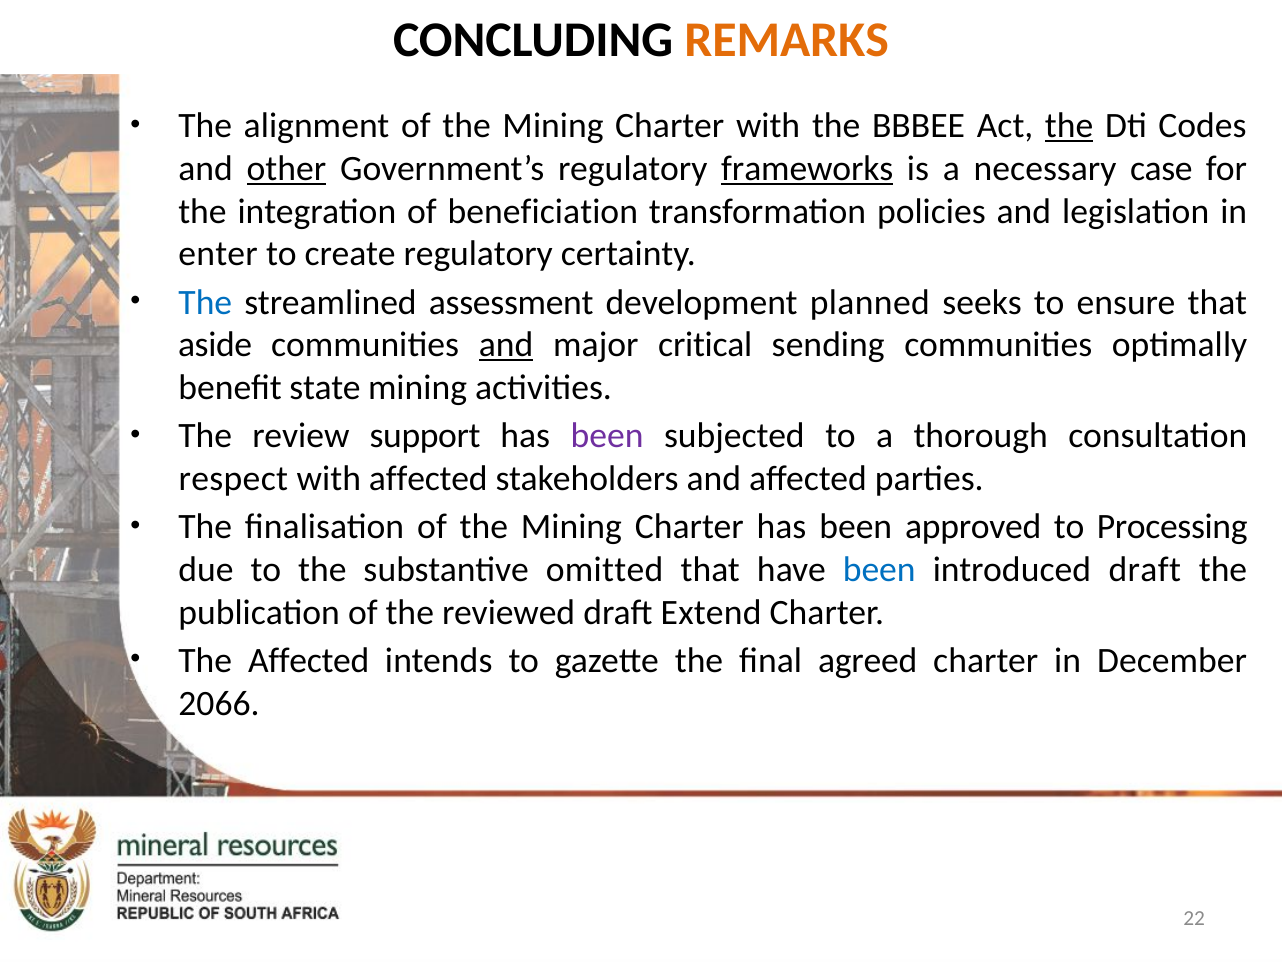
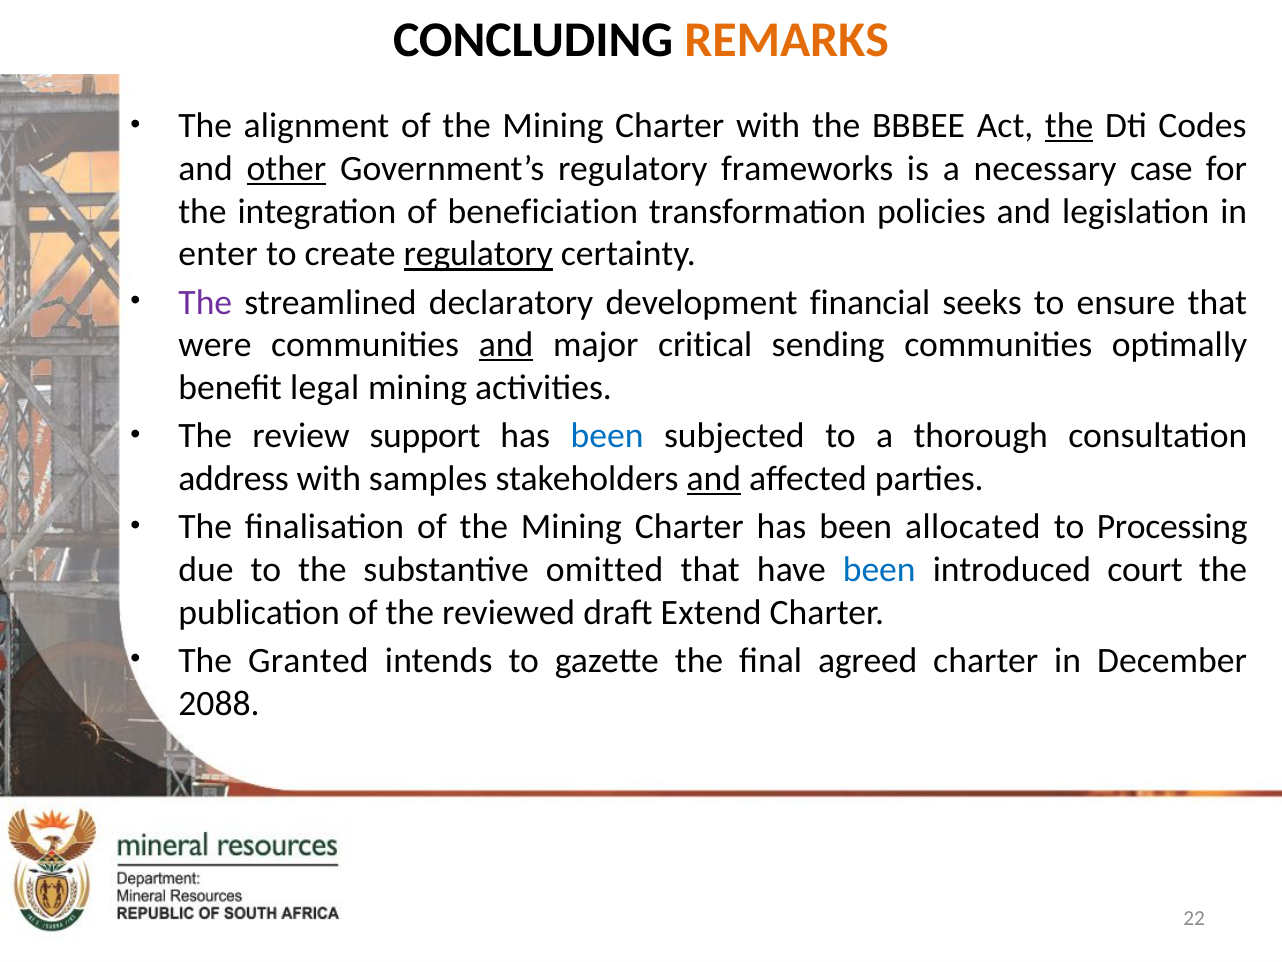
frameworks underline: present -> none (807, 169)
regulatory underline: none -> present (478, 254)
The colour: blue -> purple (205, 302)
assessment: assessment -> declaratory (511, 302)
planned: planned -> financial (870, 302)
aside: aside -> were (215, 345)
state: state -> legal (325, 388)
been colour: purple -> blue (607, 436)
respect: respect -> address (234, 478)
with affected: affected -> samples (428, 478)
and underline: none -> present (714, 478)
approved: approved -> allocated (973, 527)
introduced draft: draft -> court (1145, 569)
The Affected: Affected -> Granted (308, 660)
2066: 2066 -> 2088 (219, 703)
